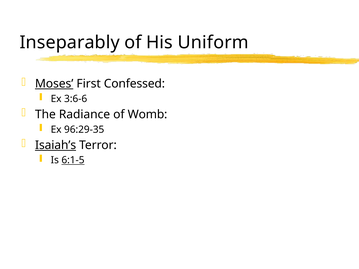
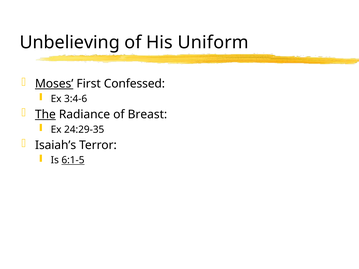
Inseparably: Inseparably -> Unbelieving (70, 43)
3:6-6: 3:6-6 -> 3:4-6 (76, 99)
The underline: none -> present (45, 115)
Womb: Womb -> Breast (147, 115)
96:29-35: 96:29-35 -> 24:29-35 (84, 130)
Isaiah’s underline: present -> none (56, 145)
